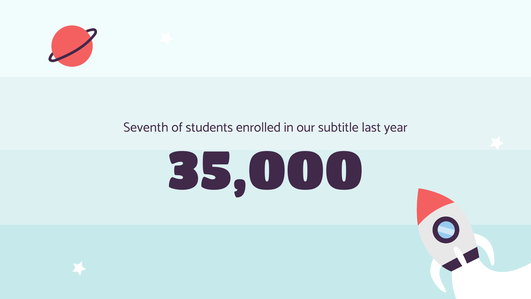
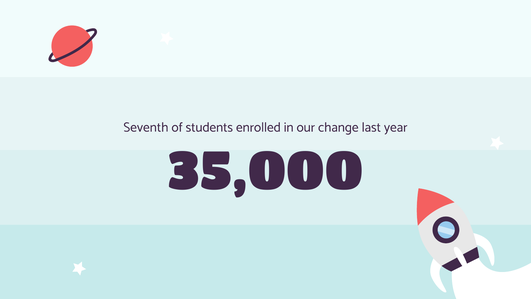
subtitle: subtitle -> change (338, 127)
